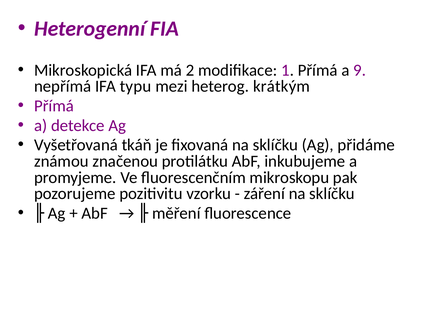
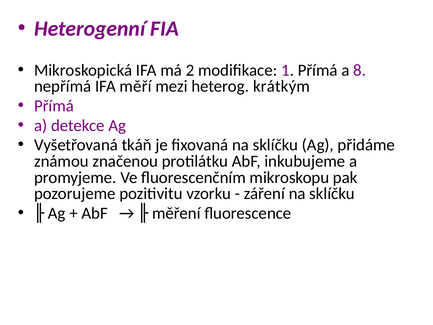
9: 9 -> 8 (360, 70)
typu: typu -> měří (136, 86)
